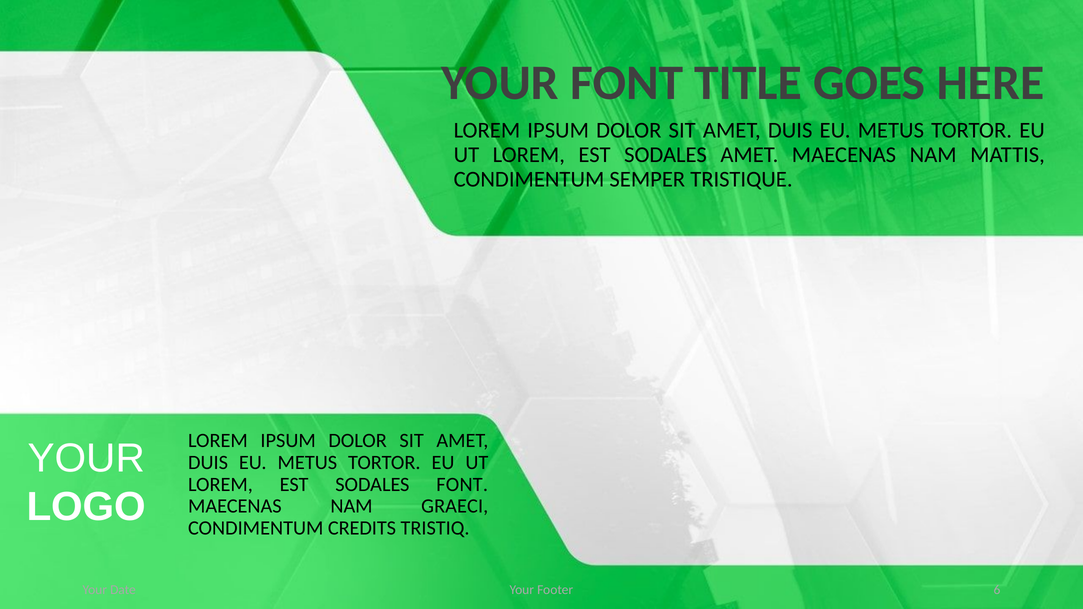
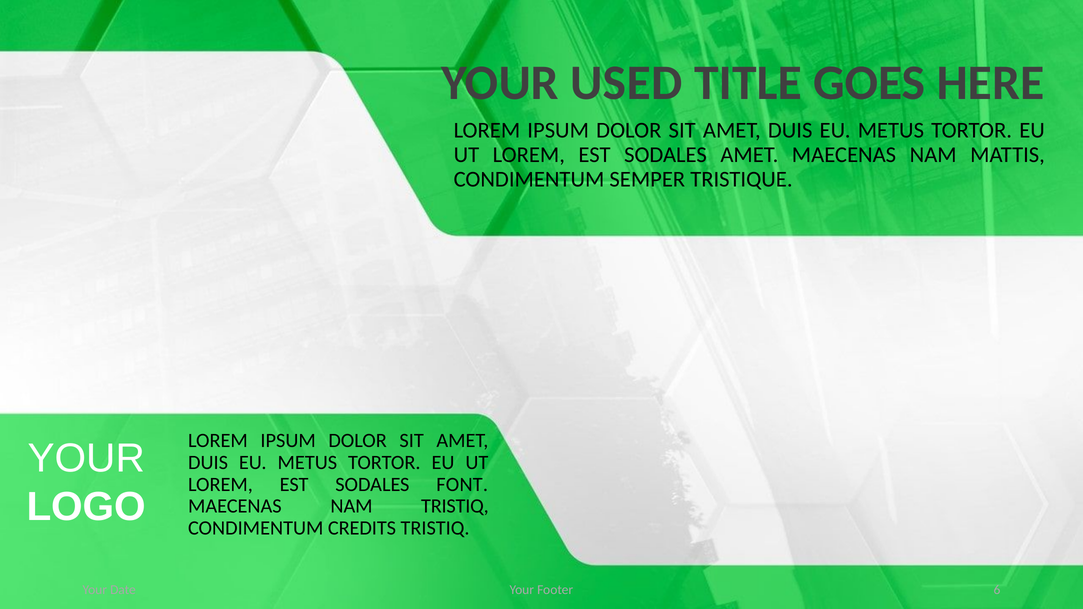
YOUR FONT: FONT -> USED (626, 83)
NAM GRAECI: GRAECI -> TRISTIQ (455, 506)
